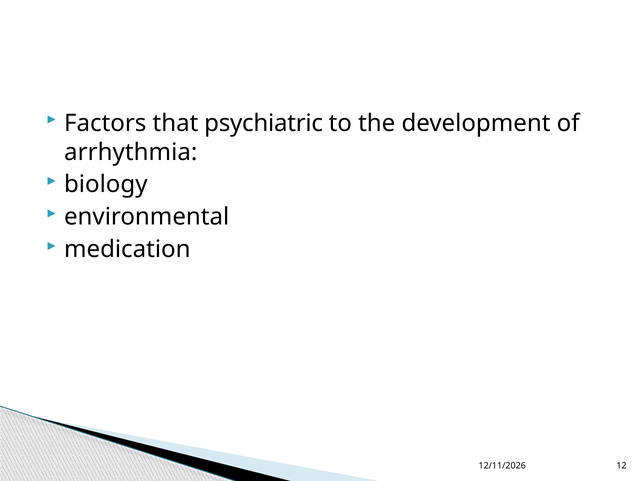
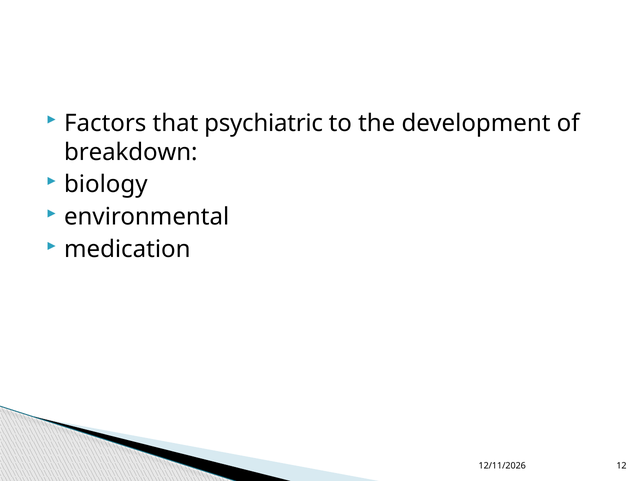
arrhythmia: arrhythmia -> breakdown (131, 152)
